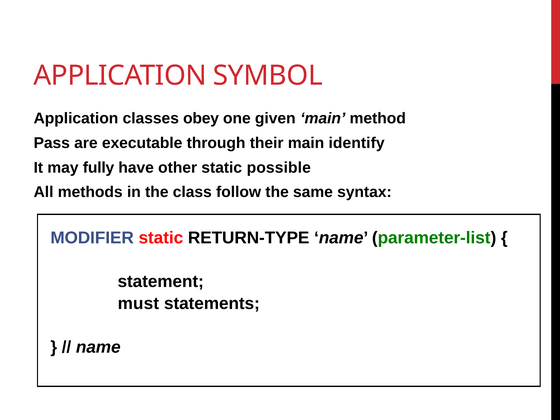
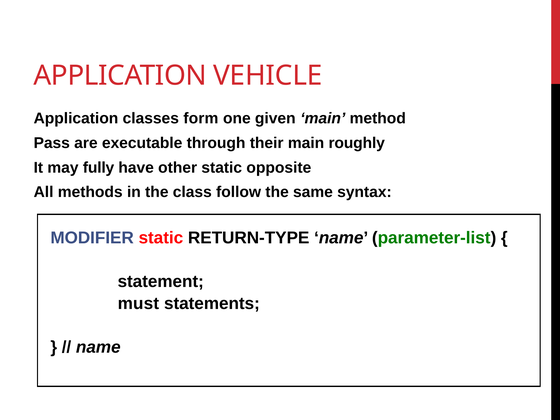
SYMBOL: SYMBOL -> VEHICLE (268, 76)
obey: obey -> form (201, 118)
identify: identify -> roughly (357, 143)
possible: possible -> opposite (279, 168)
